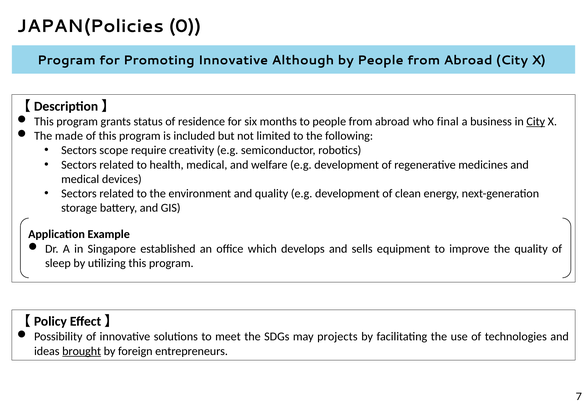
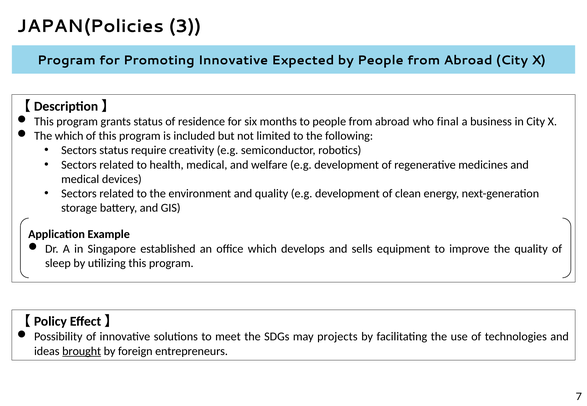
0: 0 -> 3 (185, 26)
Although: Although -> Expected (303, 60)
City underline: present -> none (536, 122)
The made: made -> which (69, 136)
Sectors scope: scope -> status (114, 150)
